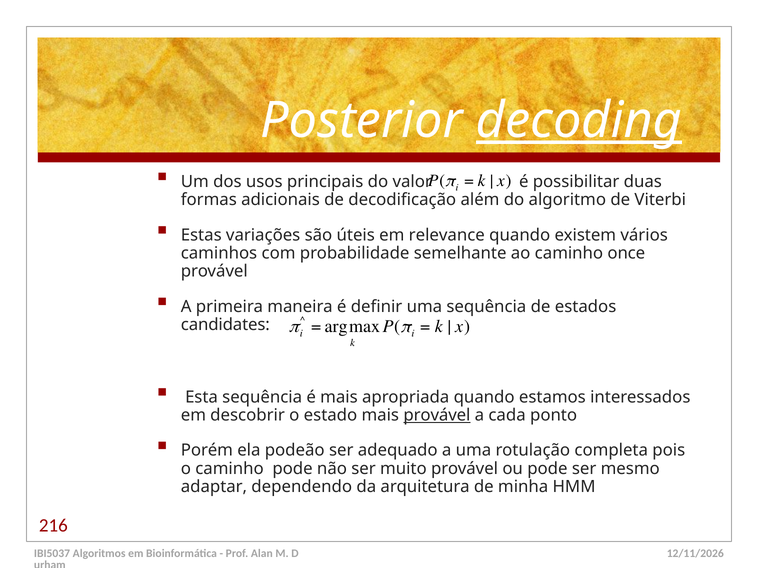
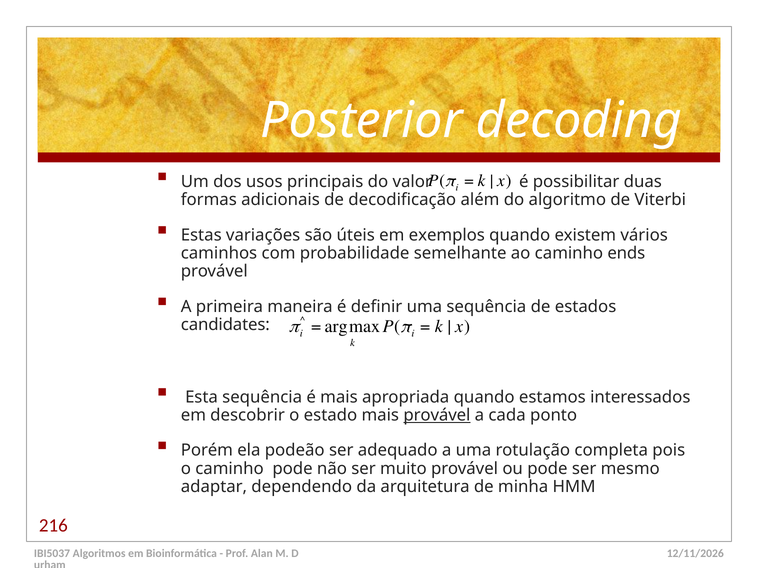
decoding underline: present -> none (579, 121)
relevance: relevance -> exemplos (447, 235)
once: once -> ends (626, 253)
